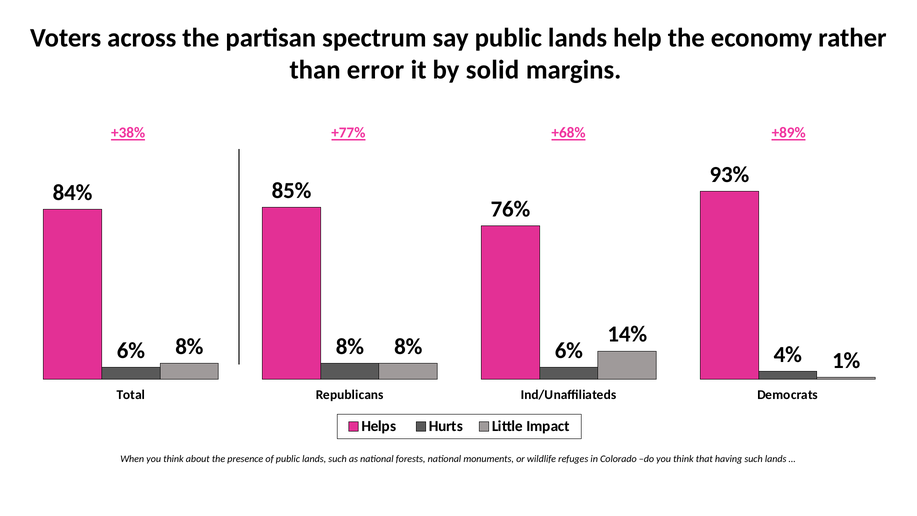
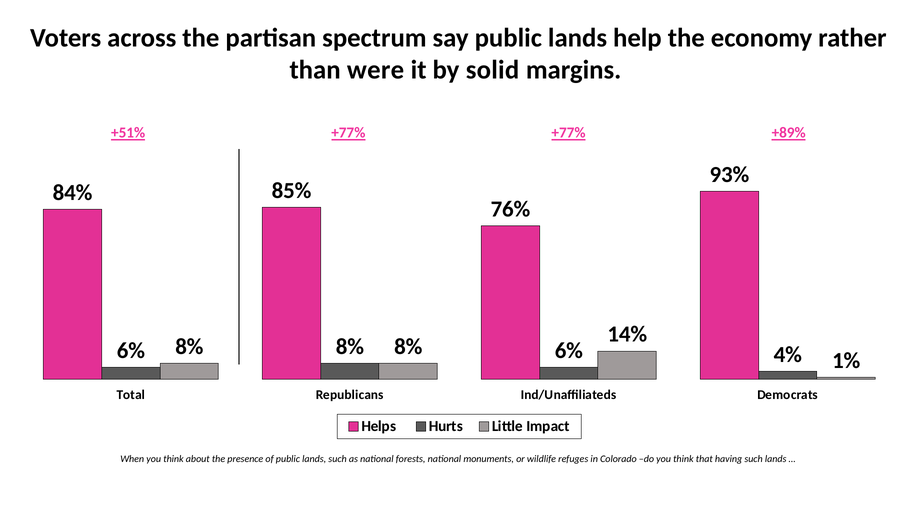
error: error -> were (376, 70)
+38%: +38% -> +51% (128, 133)
+77% +68%: +68% -> +77% (569, 133)
